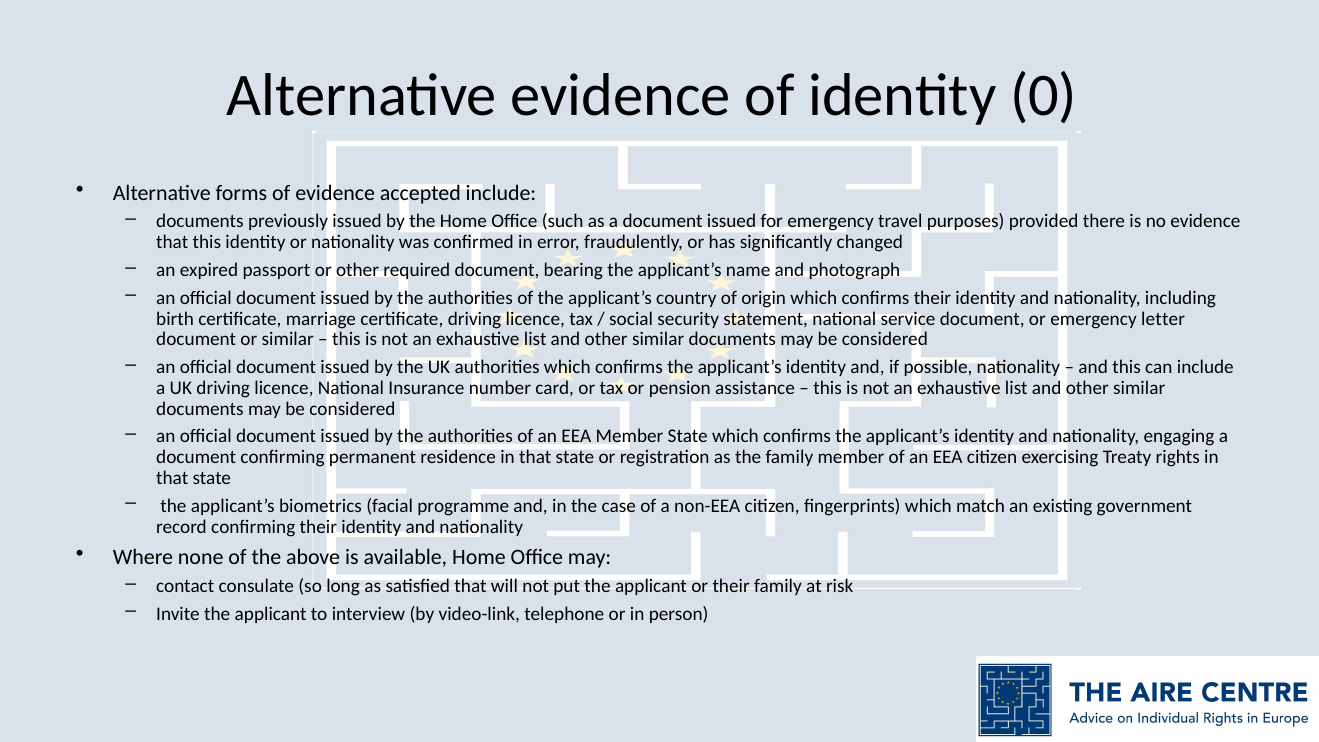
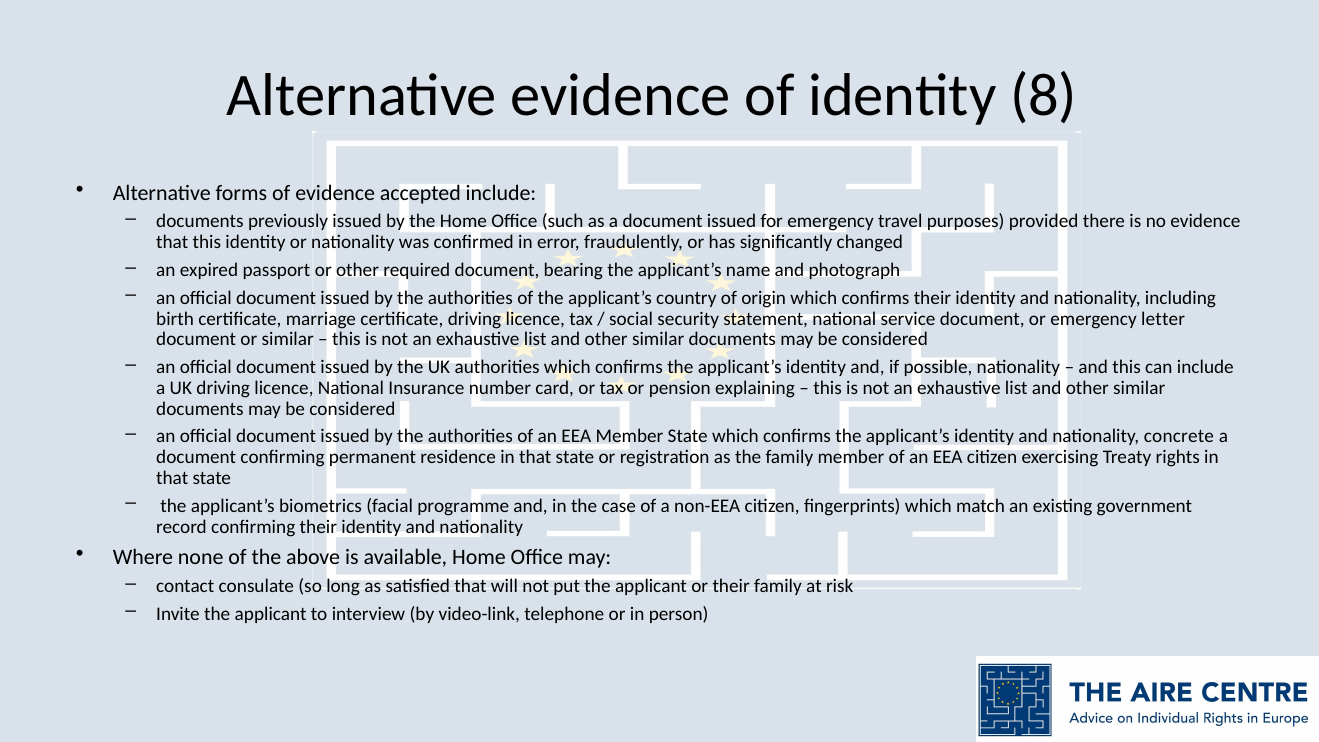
0: 0 -> 8 (1044, 96)
assistance: assistance -> explaining (755, 388)
engaging: engaging -> concrete (1179, 437)
